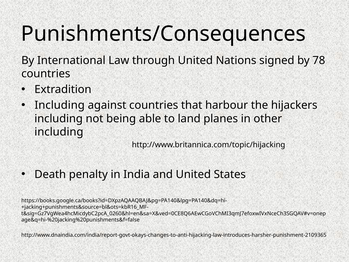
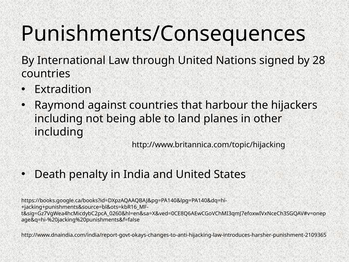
78: 78 -> 28 (319, 60)
Including: Including -> Raymond (60, 105)
